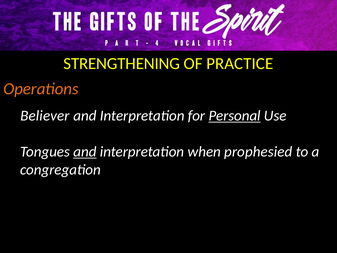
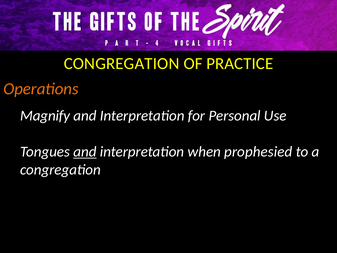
STRENGTHENING: STRENGTHENING -> CONGREGATION (122, 63)
Believer: Believer -> Magnify (45, 116)
Personal underline: present -> none (235, 116)
